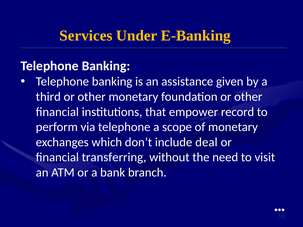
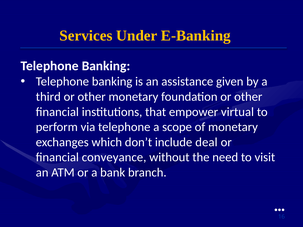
record: record -> virtual (237, 112)
transferring: transferring -> conveyance (114, 157)
